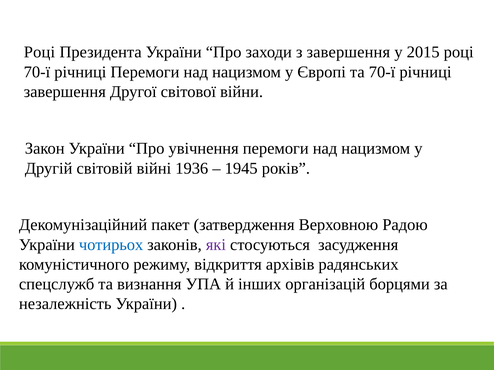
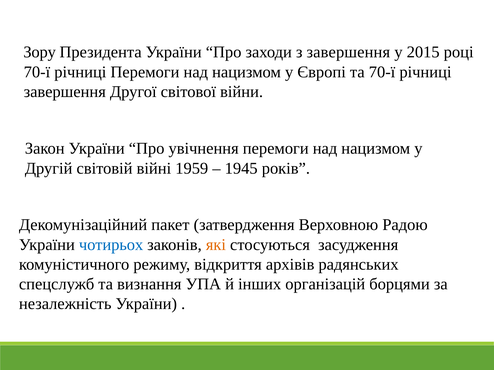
Році: Році -> Зору (40, 52)
1936: 1936 -> 1959 (192, 168)
які colour: purple -> orange (216, 245)
